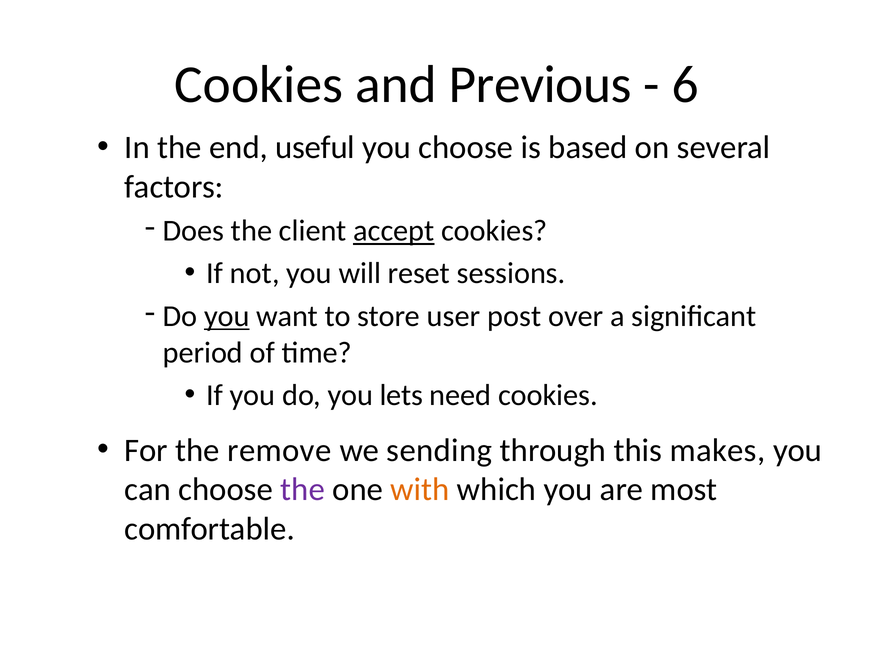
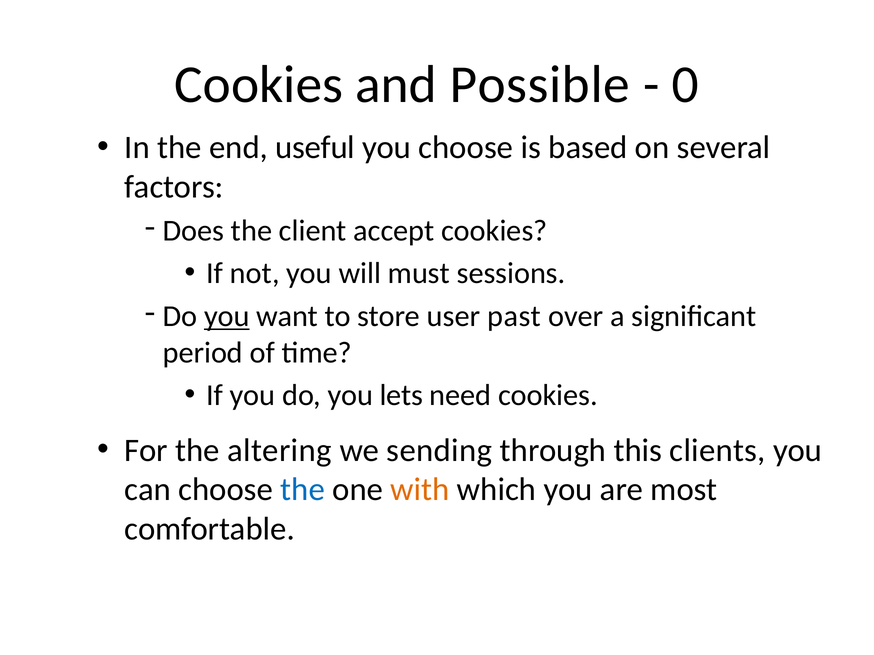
Previous: Previous -> Possible (540, 85)
6: 6 -> 0 (685, 85)
accept underline: present -> none (394, 231)
reset: reset -> must (419, 274)
post: post -> past (514, 316)
remove: remove -> altering (279, 451)
makes: makes -> clients (717, 451)
the colour: purple -> blue (303, 490)
